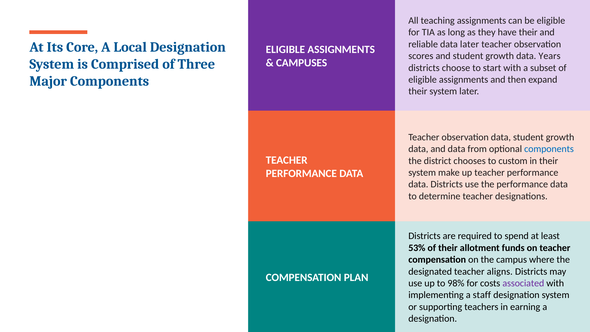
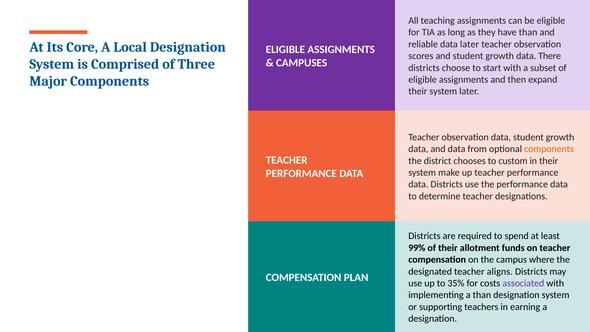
have their: their -> than (528, 32)
Years: Years -> There (550, 56)
components colour: blue -> orange (549, 149)
53%: 53% -> 99% (417, 248)
98%: 98% -> 35% (456, 283)
a staff: staff -> than (482, 295)
